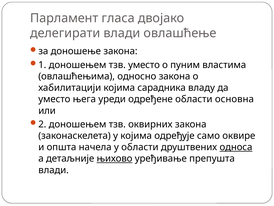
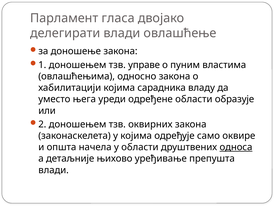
тзв уместо: уместо -> управе (144, 65)
основна: основна -> образује (234, 99)
њихово underline: present -> none (115, 158)
